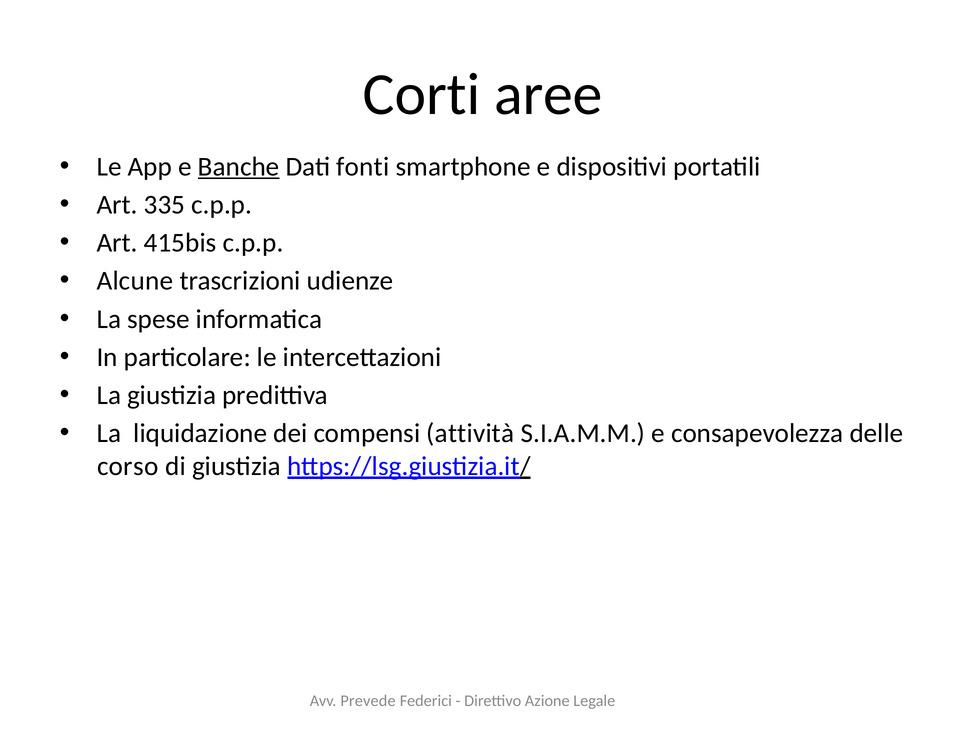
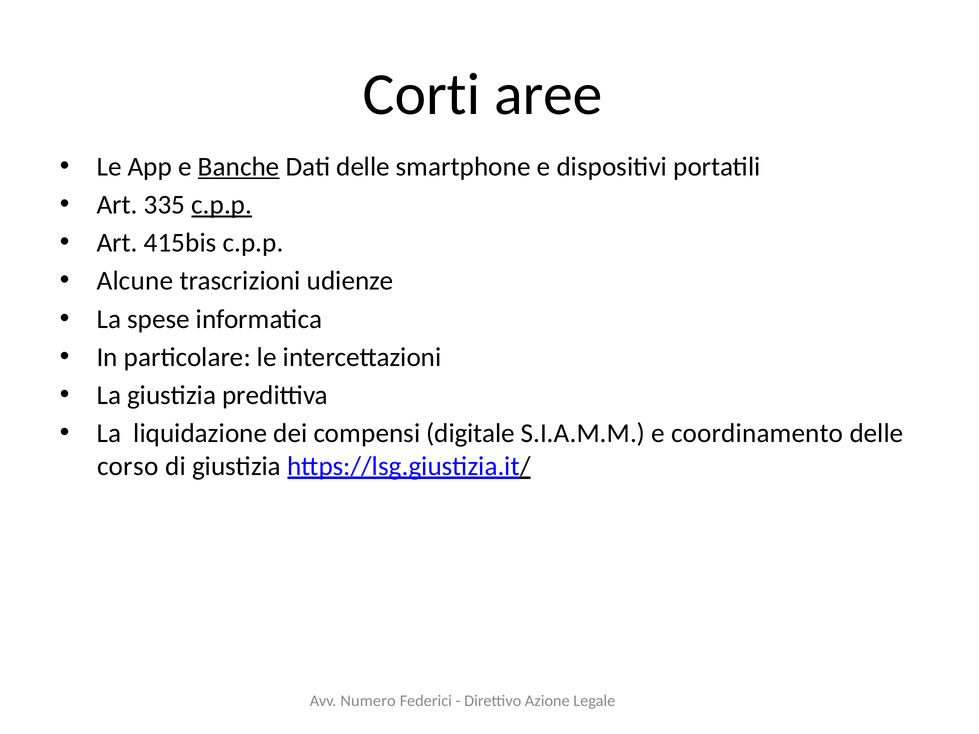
Dati fonti: fonti -> delle (363, 167)
c.p.p underline: none -> present (222, 205)
attività: attività -> digitale (471, 434)
consapevolezza: consapevolezza -> coordinamento (757, 434)
Prevede: Prevede -> Numero (368, 701)
